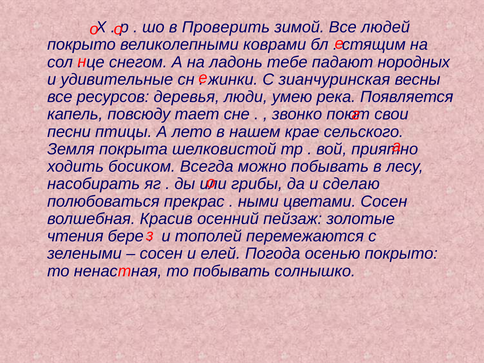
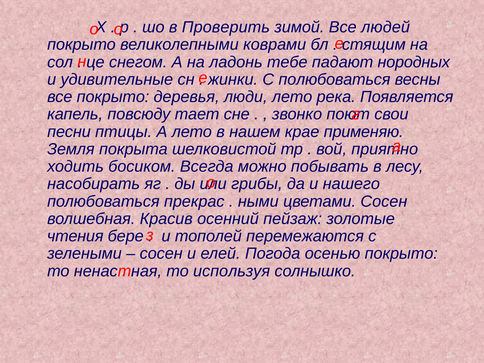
С зианчуринская: зианчуринская -> полюбоваться (334, 79)
все ресурсов: ресурсов -> покрыто (113, 97)
люди умею: умею -> лето (292, 97)
сельского: сельского -> применяю (364, 132)
сделаю: сделаю -> нашего (351, 184)
то побывать: побывать -> используя (232, 271)
